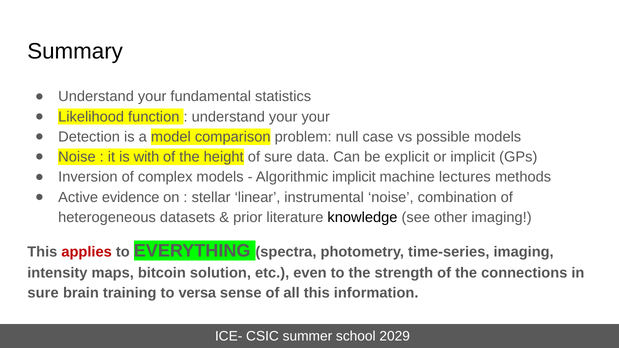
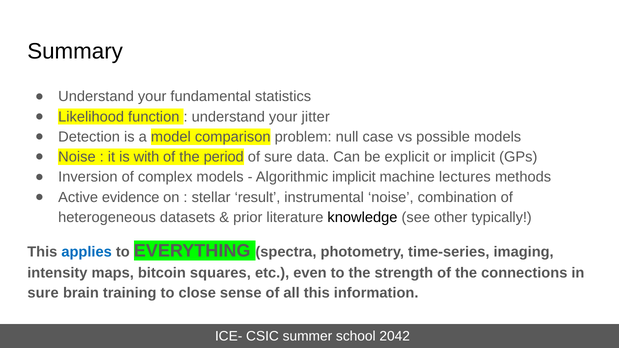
your your: your -> jitter (316, 117)
height: height -> period (224, 157)
linear: linear -> result (258, 197)
other imaging: imaging -> typically (502, 218)
applies colour: red -> blue (87, 252)
solution: solution -> squares (220, 273)
versa: versa -> close (197, 293)
2029: 2029 -> 2042 (395, 337)
